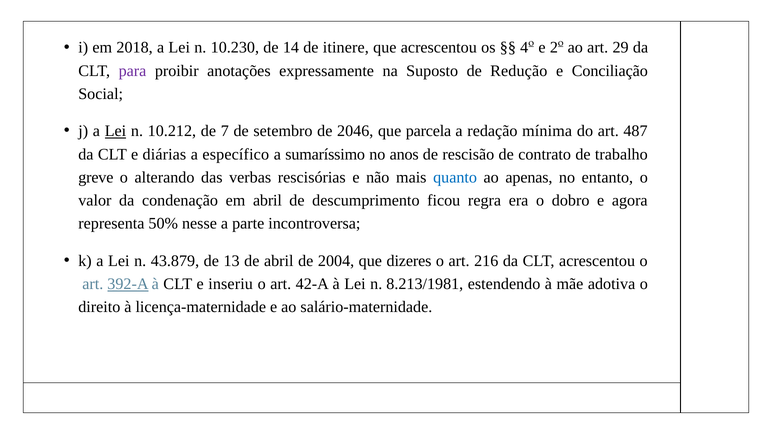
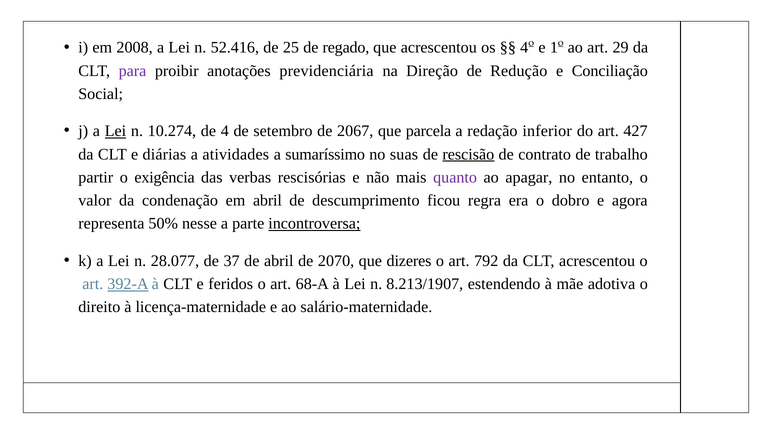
2018: 2018 -> 2008 (135, 48)
10.230: 10.230 -> 52.416 (235, 48)
14: 14 -> 25 (291, 48)
itinere: itinere -> regado (346, 48)
2: 2 -> 1 (554, 48)
expressamente: expressamente -> previdenciária (327, 71)
Suposto: Suposto -> Direção (432, 71)
10.212: 10.212 -> 10.274 (172, 131)
de 7: 7 -> 4 (225, 131)
2046: 2046 -> 2067 (355, 131)
mínima: mínima -> inferior (547, 131)
487: 487 -> 427 (636, 131)
específico: específico -> atividades (236, 154)
anos: anos -> suas (404, 154)
rescisão underline: none -> present (468, 154)
greve: greve -> partir (96, 177)
alterando: alterando -> exigência (165, 177)
quanto colour: blue -> purple (455, 177)
apenas: apenas -> apagar (529, 177)
incontroversa underline: none -> present (314, 224)
43.879: 43.879 -> 28.077 (175, 261)
13: 13 -> 37 (232, 261)
2004: 2004 -> 2070 (336, 261)
216: 216 -> 792 (486, 261)
inseriu: inseriu -> feridos (231, 284)
42-A: 42-A -> 68-A (312, 284)
8.213/1981: 8.213/1981 -> 8.213/1907 (425, 284)
